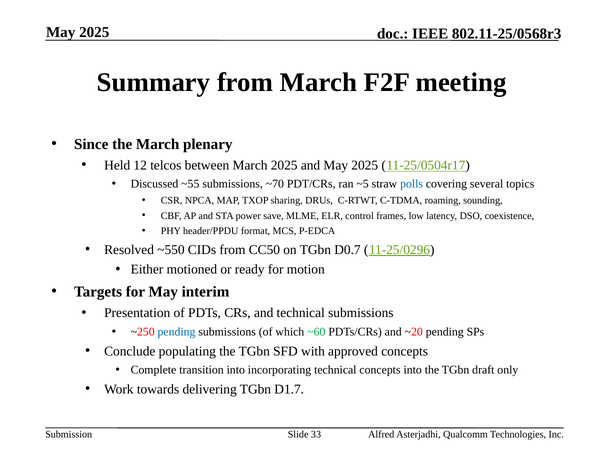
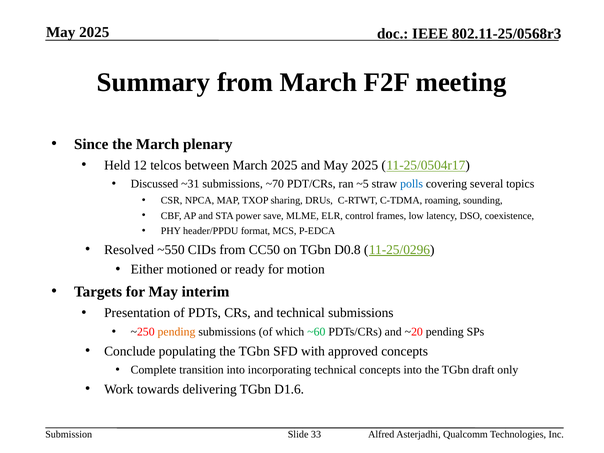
~55: ~55 -> ~31 (190, 184)
D0.7: D0.7 -> D0.8 (347, 250)
pending colour: blue -> orange (176, 332)
D1.7: D1.7 -> D1.6 (289, 389)
